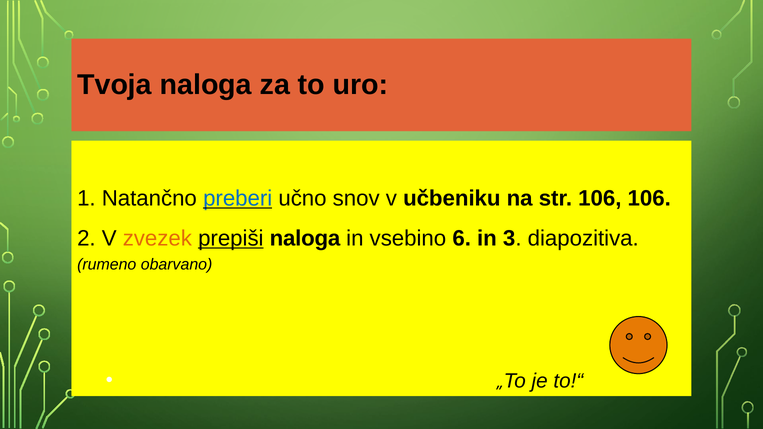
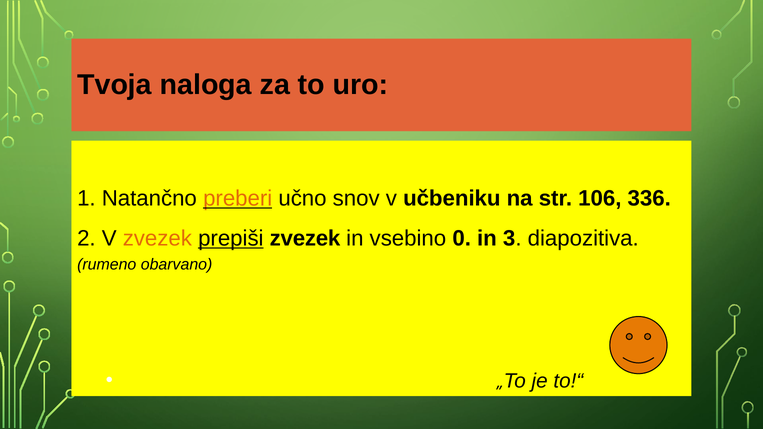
preberi colour: blue -> orange (238, 198)
106 106: 106 -> 336 (649, 198)
prepiši naloga: naloga -> zvezek (305, 238)
6: 6 -> 0 (462, 238)
